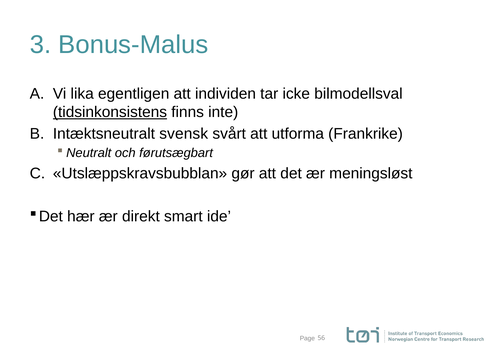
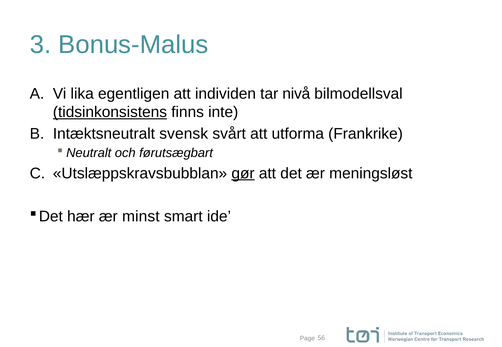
icke: icke -> nivå (296, 94)
gør underline: none -> present (243, 174)
direkt: direkt -> minst (141, 217)
